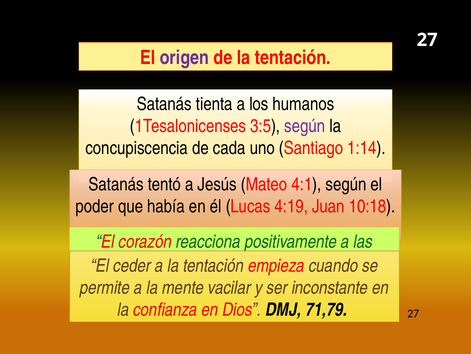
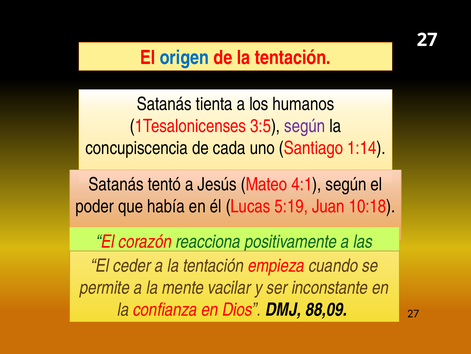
origen colour: purple -> blue (184, 58)
4:19: 4:19 -> 5:19 (291, 206)
71,79: 71,79 -> 88,09 (326, 309)
